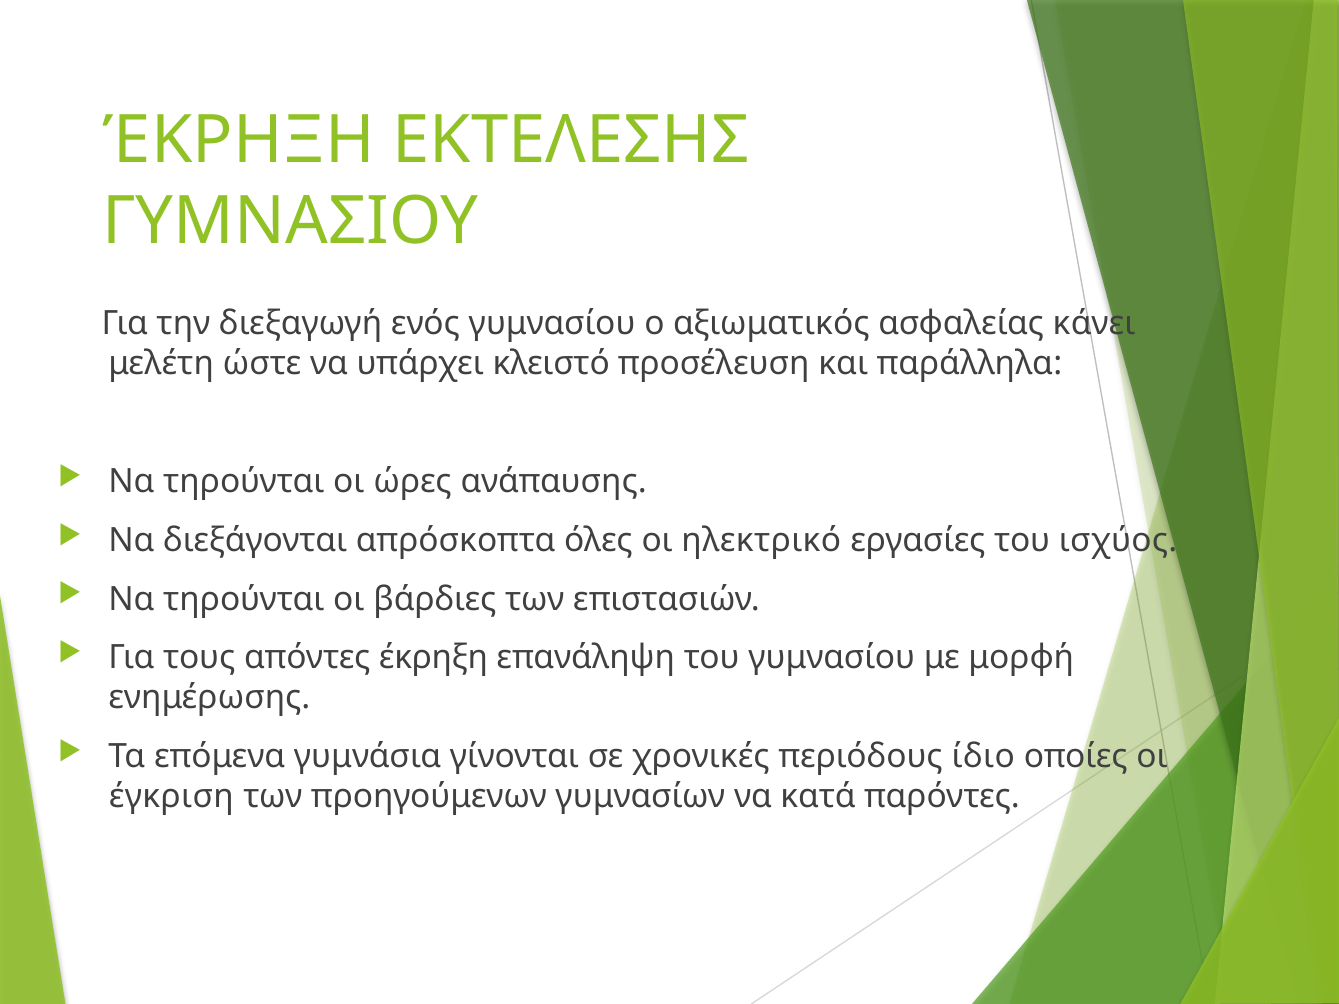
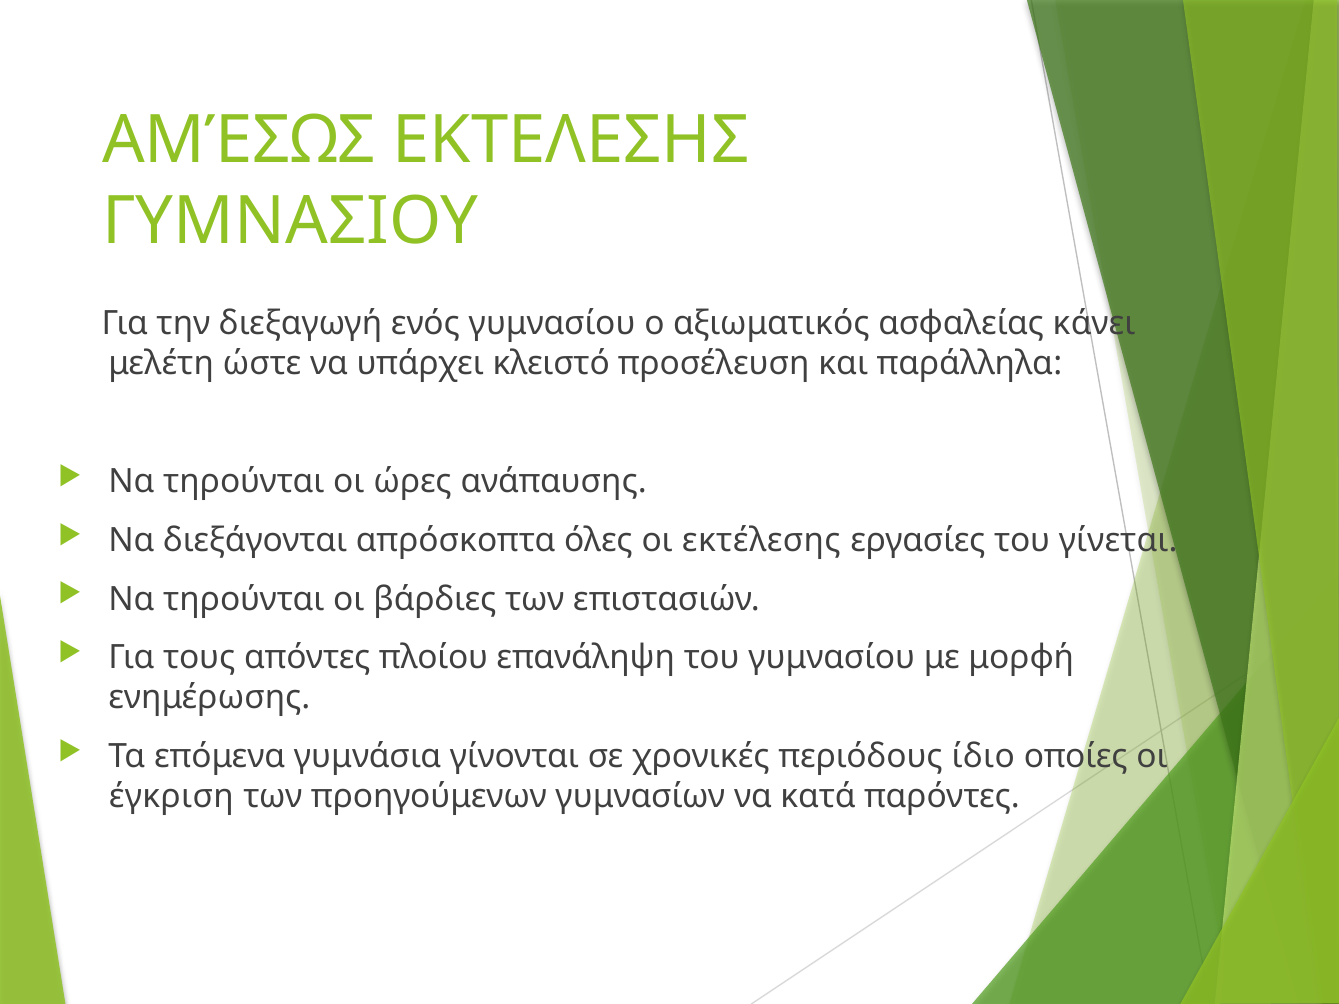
ΈΚΡΗΞΗ: ΈΚΡΗΞΗ -> ΑΜΈΣΩΣ (239, 141)
ηλεκτρικό: ηλεκτρικό -> εκτέλεσης (761, 540)
ισχύος: ισχύος -> γίνεται (1118, 540)
απόντες έκρηξη: έκρηξη -> πλοίου (434, 658)
